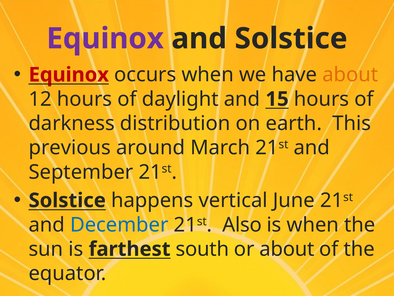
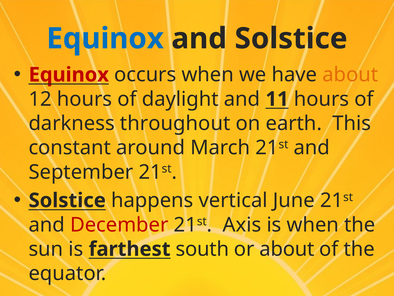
Equinox colour: purple -> blue (105, 39)
15: 15 -> 11 (277, 99)
distribution: distribution -> throughout (175, 123)
previous: previous -> constant (70, 148)
December colour: blue -> red (119, 224)
Also: Also -> Axis (242, 224)
